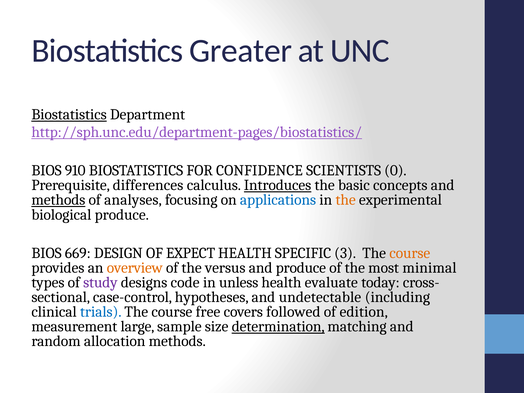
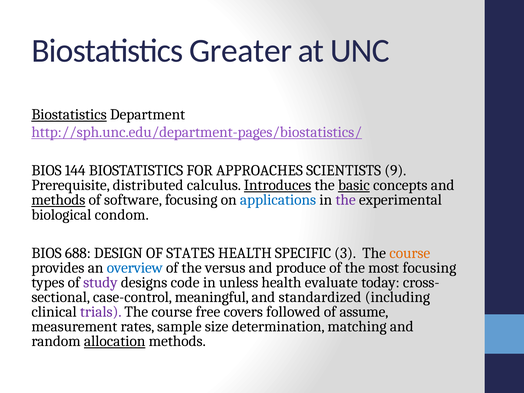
910: 910 -> 144 (75, 171)
CONFIDENCE: CONFIDENCE -> APPROACHES (259, 171)
0: 0 -> 9 (395, 171)
differences: differences -> distributed (148, 185)
basic underline: none -> present (354, 185)
analyses: analyses -> software (133, 200)
the colour: orange -> purple (346, 200)
biological produce: produce -> condom (122, 215)
669: 669 -> 688 (78, 253)
EXPECT: EXPECT -> STATES (191, 253)
overview colour: orange -> blue (135, 268)
most minimal: minimal -> focusing (429, 268)
hypotheses: hypotheses -> meaningful (212, 297)
undetectable: undetectable -> standardized (320, 297)
trials colour: blue -> purple (101, 312)
edition: edition -> assume (364, 312)
large: large -> rates (137, 327)
determination underline: present -> none (278, 327)
allocation underline: none -> present (115, 341)
